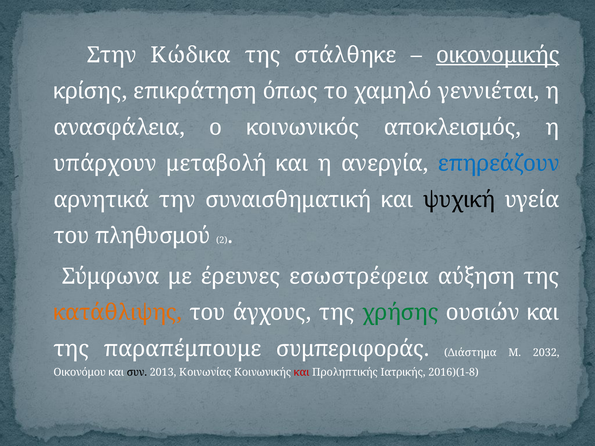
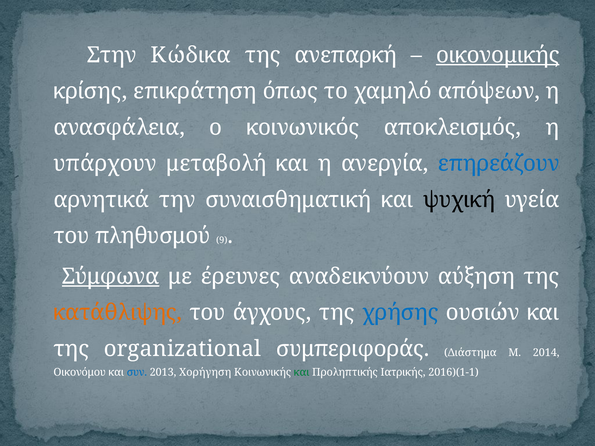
στάλθηκε: στάλθηκε -> ανεπαρκή (346, 55)
γεννιέται: γεννιέται -> απόψεων (489, 91)
2: 2 -> 9 (222, 240)
Σύμφωνα underline: none -> present (111, 277)
εσωστρέφεια: εσωστρέφεια -> αναδεικνύουν (359, 277)
χρήσης colour: green -> blue (400, 313)
παραπέμπουμε: παραπέμπουμε -> organizational (183, 349)
2032: 2032 -> 2014 (546, 353)
συν colour: black -> blue (137, 372)
Κοινωνίας: Κοινωνίας -> Χορήγηση (205, 372)
και colour: red -> green (302, 372)
2016)(1-8: 2016)(1-8 -> 2016)(1-1 (453, 372)
